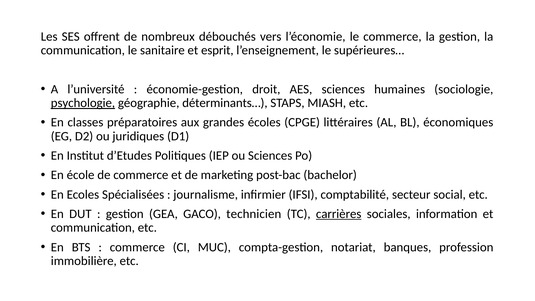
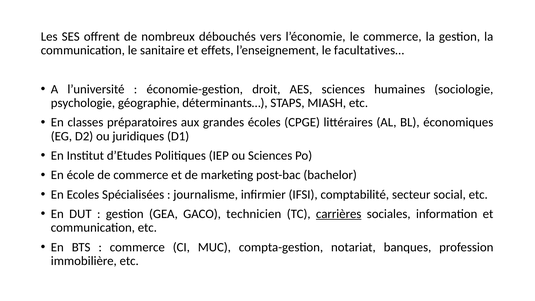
esprit: esprit -> effets (217, 50)
supérieures…: supérieures… -> facultatives… (369, 50)
psychologie underline: present -> none (83, 103)
